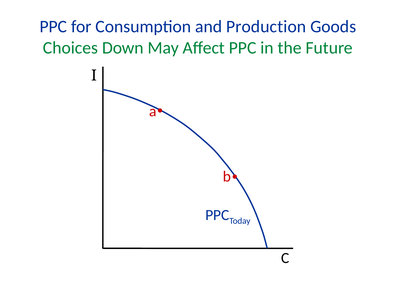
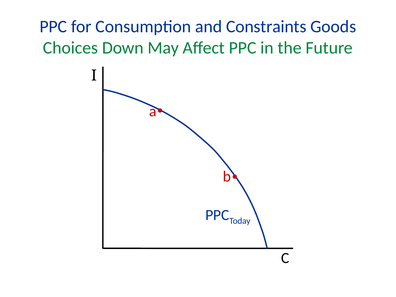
Production: Production -> Constraints (266, 27)
